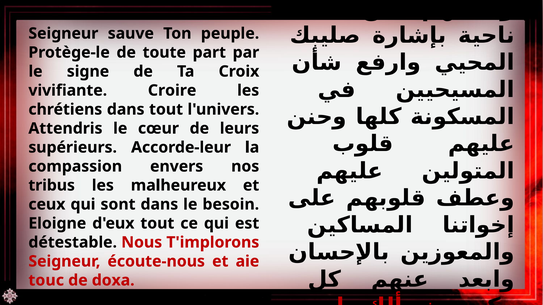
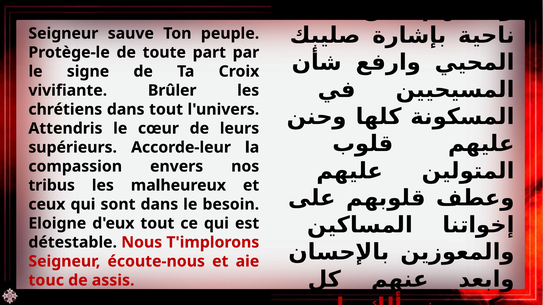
Croire: Croire -> Brûler (172, 91)
doxa: doxa -> assis (113, 281)
